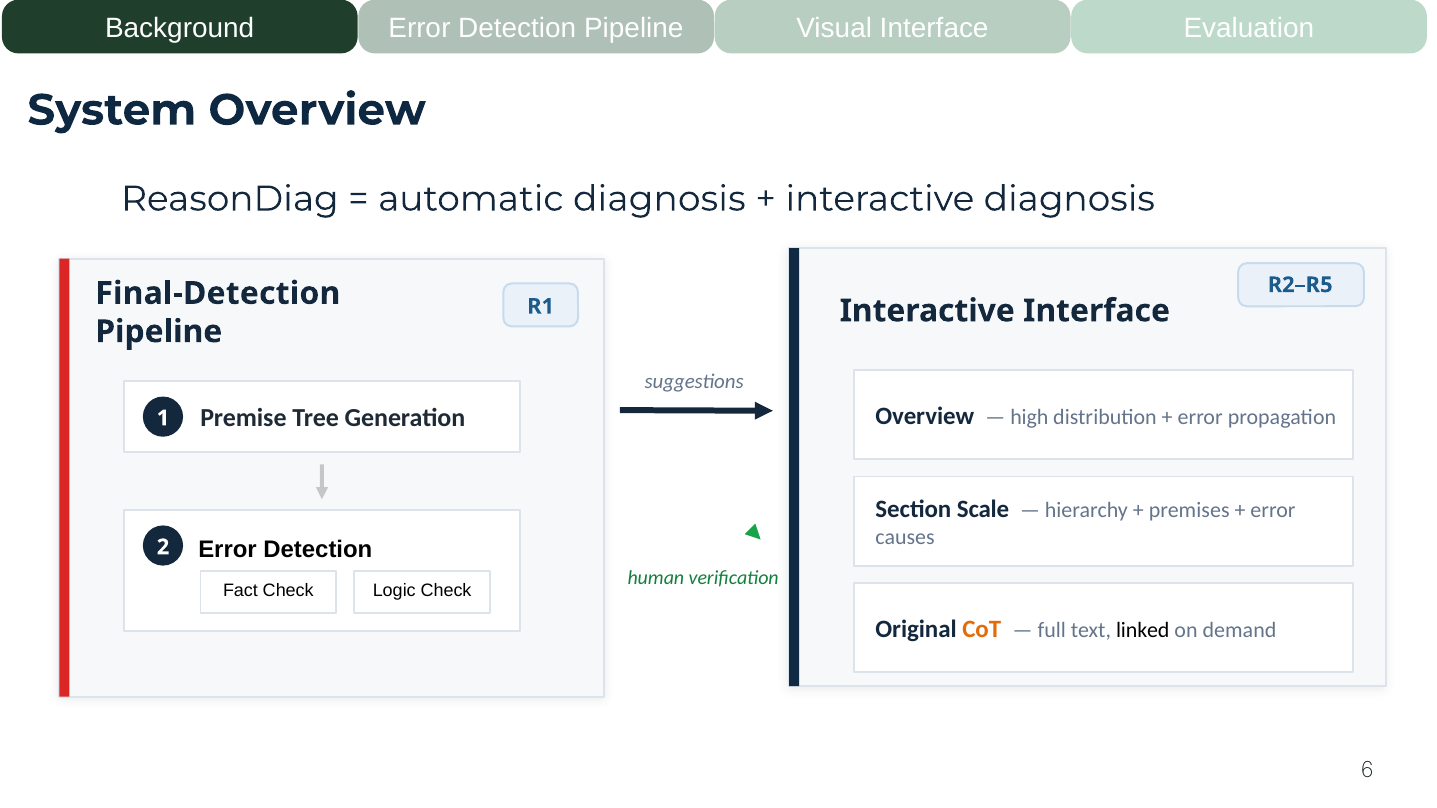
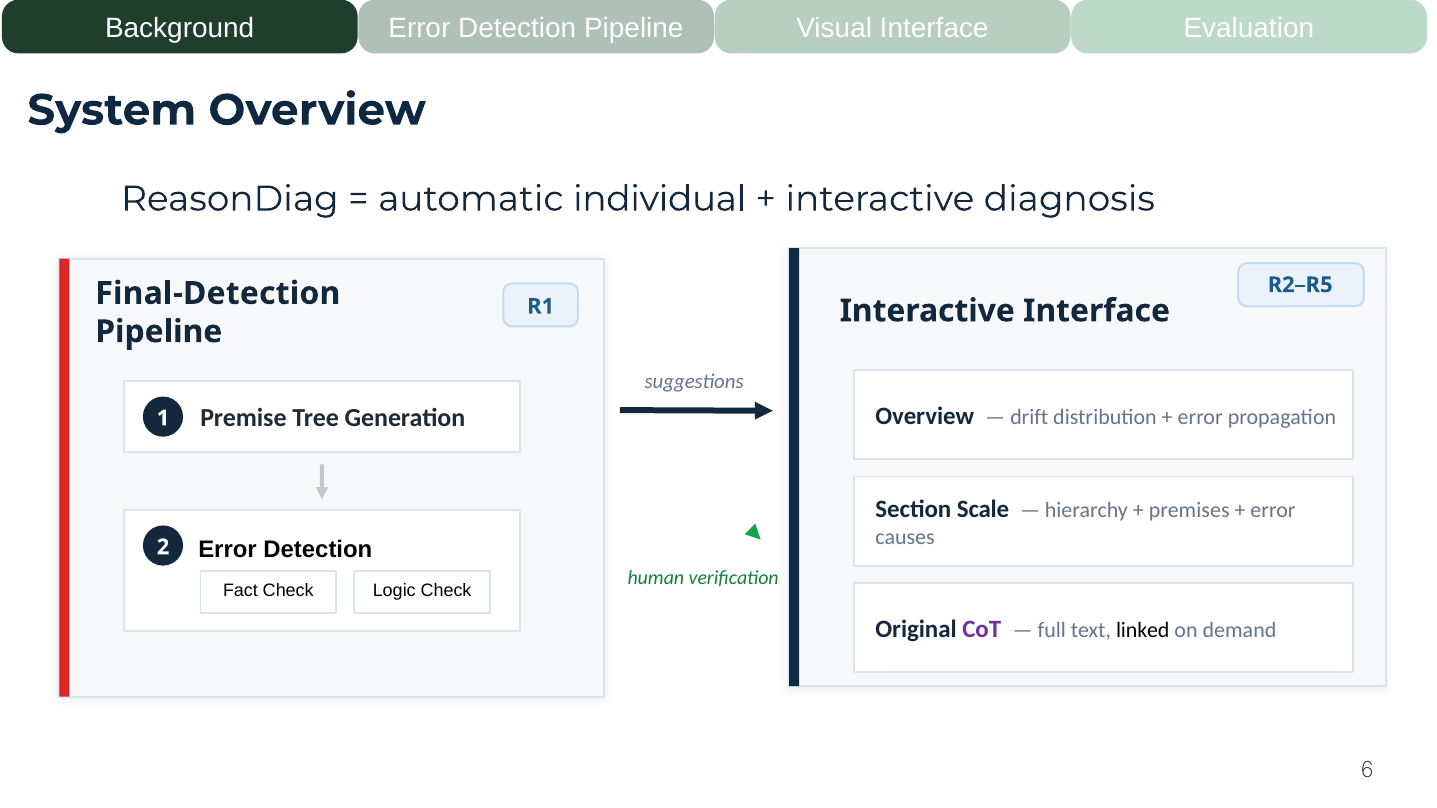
automatic diagnosis: diagnosis -> individual (660, 199)
high: high -> drift (1029, 418)
CoT colour: orange -> purple (982, 629)
